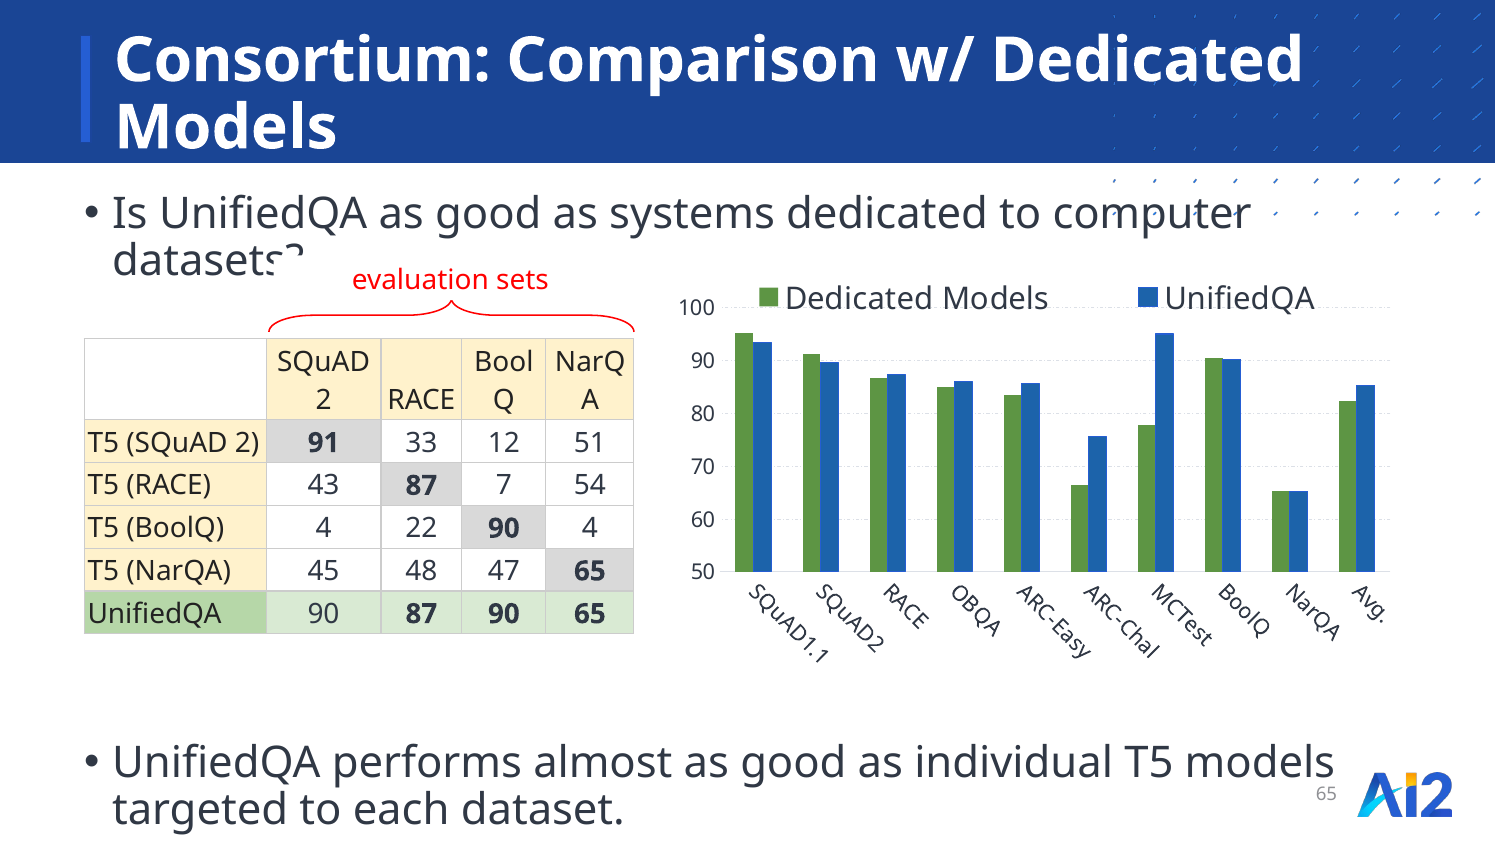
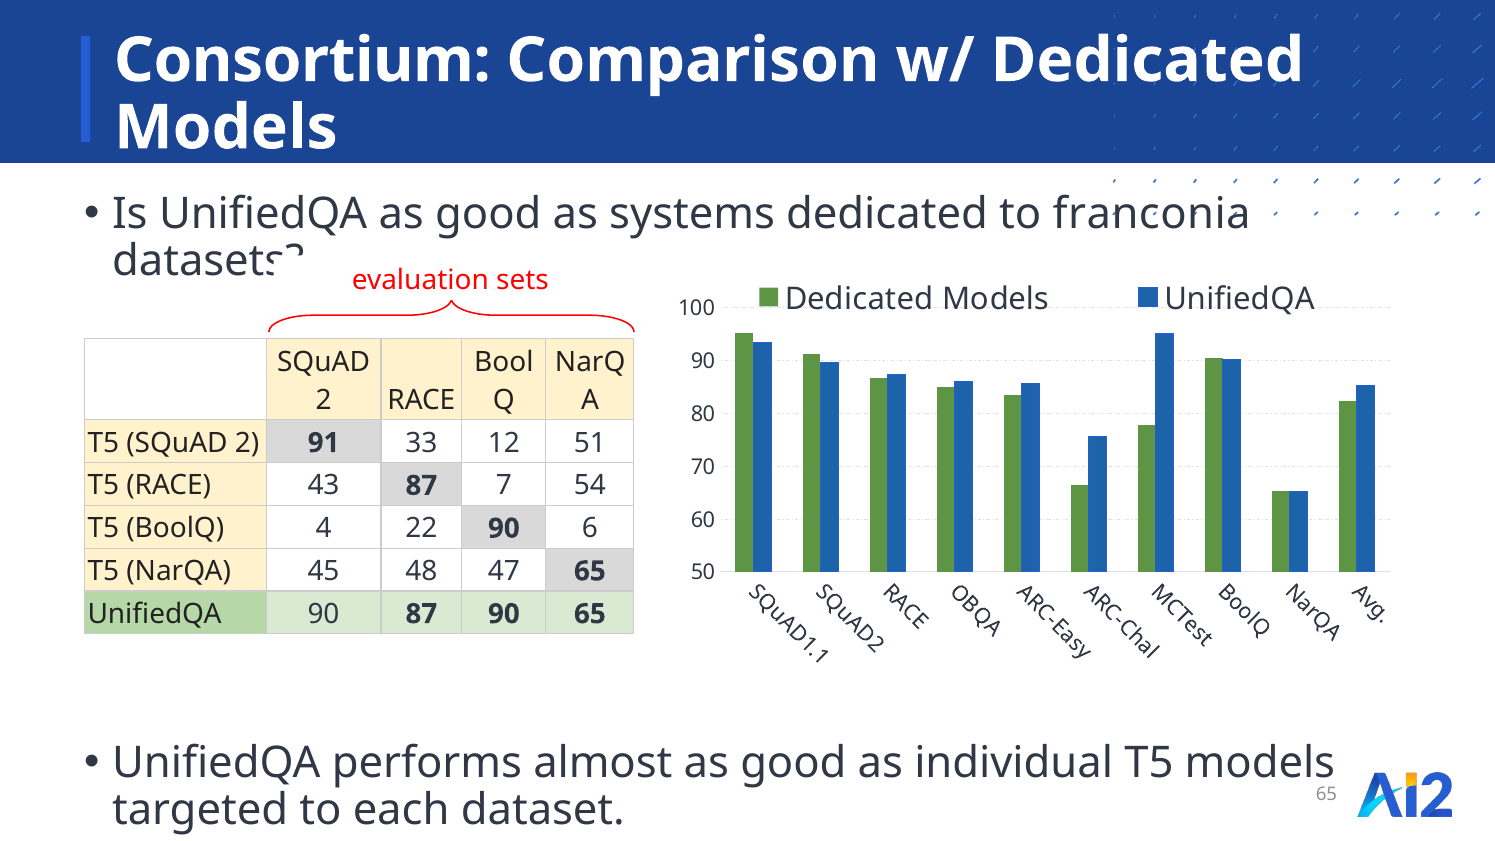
computer: computer -> franconia (1152, 214)
90 4: 4 -> 6 (590, 528)
